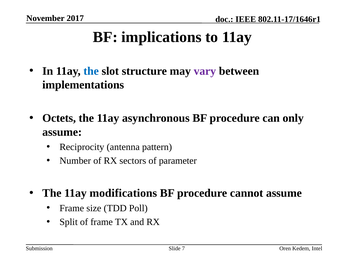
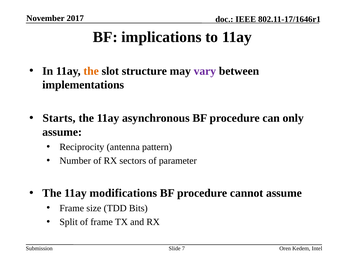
the colour: blue -> orange (91, 71)
Octets: Octets -> Starts (59, 118)
Poll: Poll -> Bits (138, 208)
